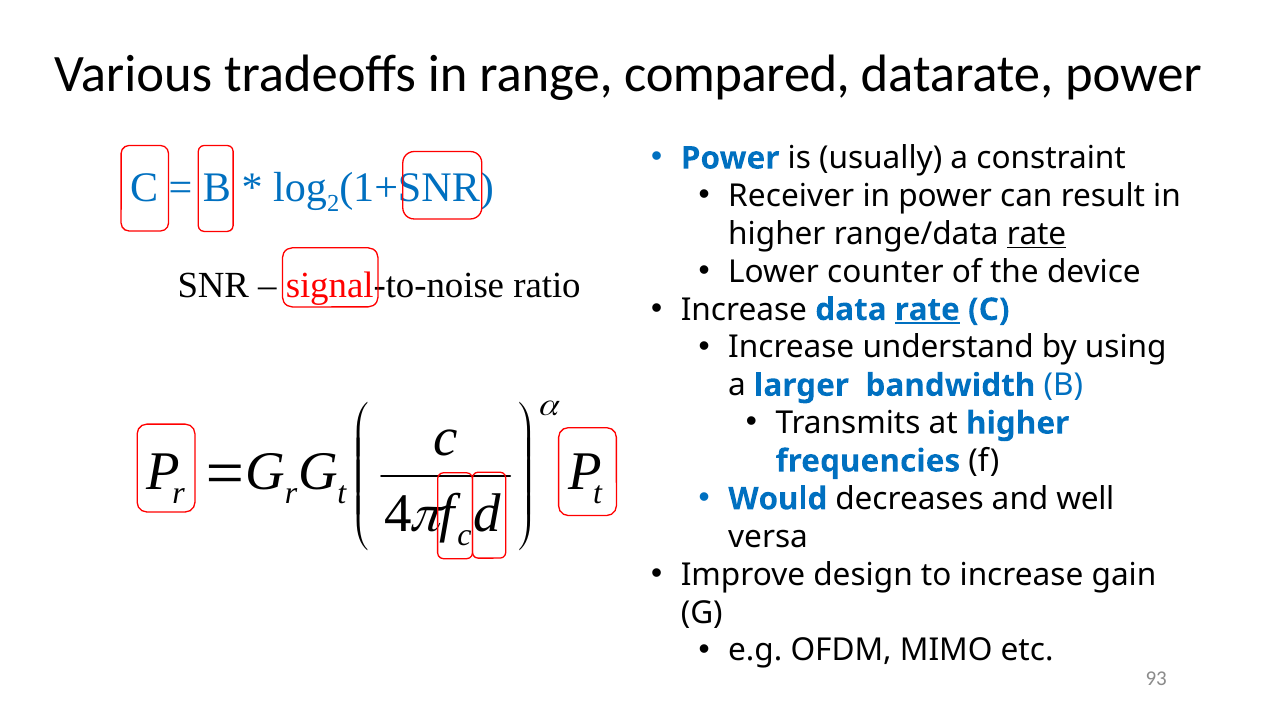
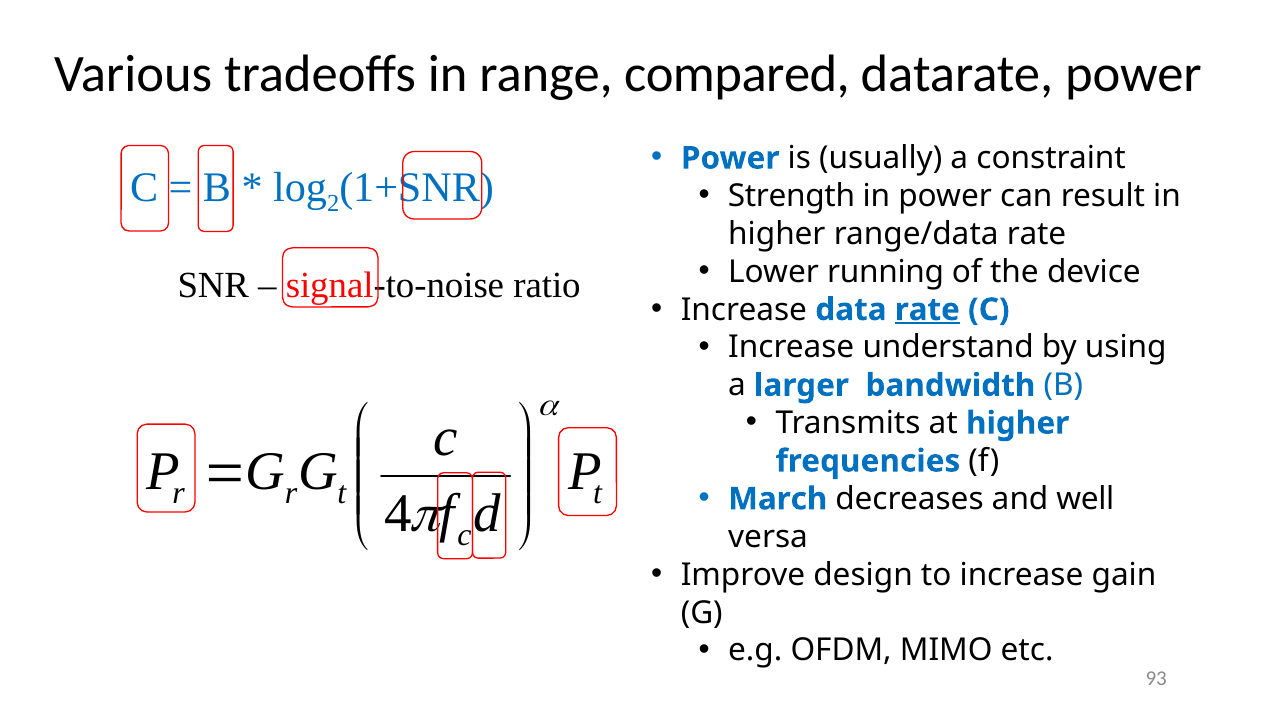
Receiver: Receiver -> Strength (791, 196)
rate underline: present -> none (1037, 234)
counter: counter -> running (886, 272)
Would: Would -> March (778, 499)
